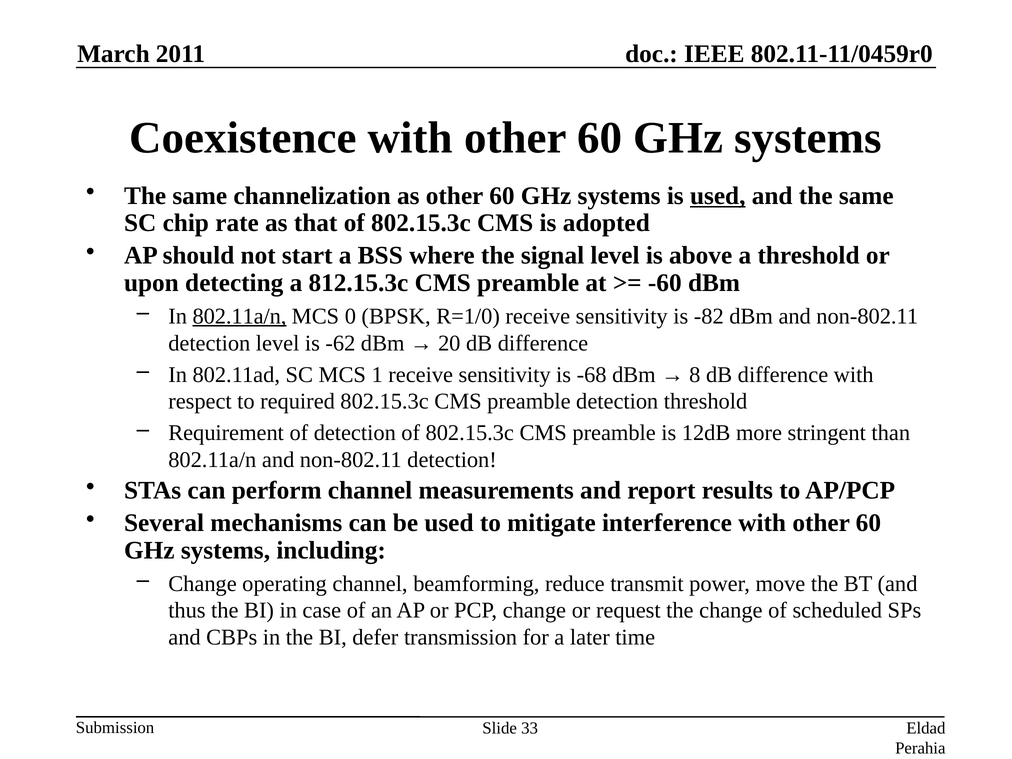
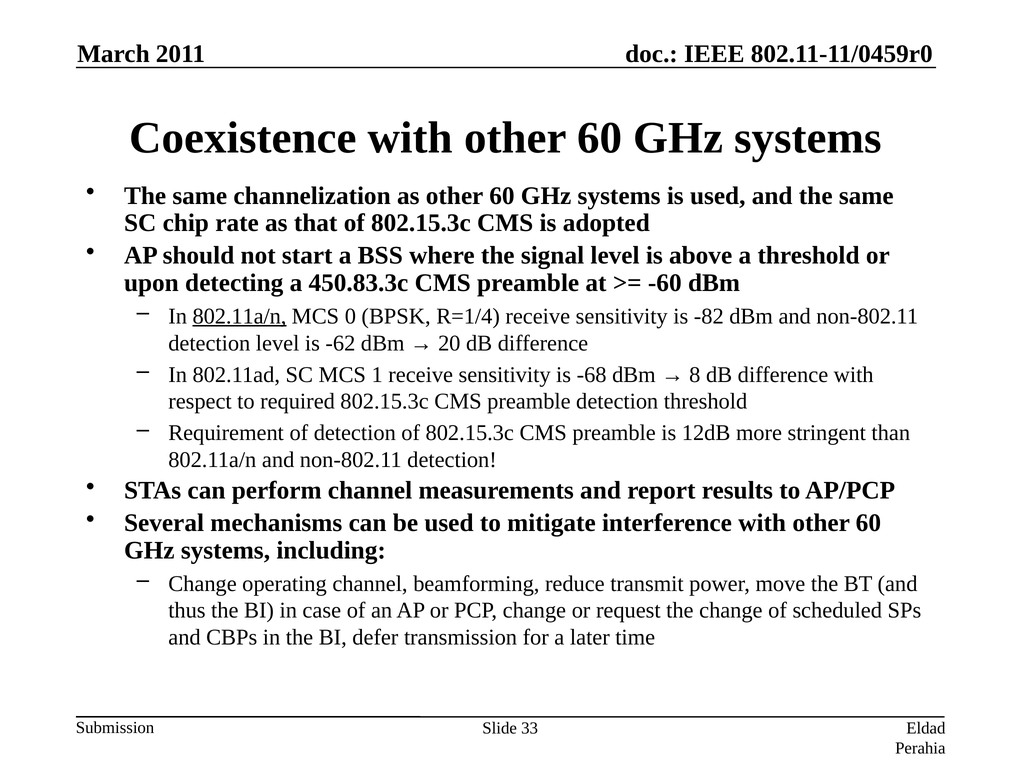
used underline: present -> none (718, 196)
812.15.3c: 812.15.3c -> 450.83.3c (358, 283)
R=1/0: R=1/0 -> R=1/4 (468, 316)
